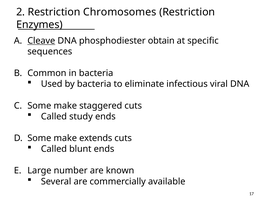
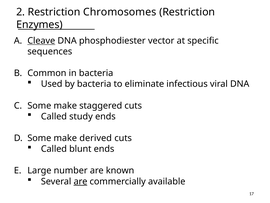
obtain: obtain -> vector (161, 41)
extends: extends -> derived (96, 138)
are underline: none -> present (80, 181)
